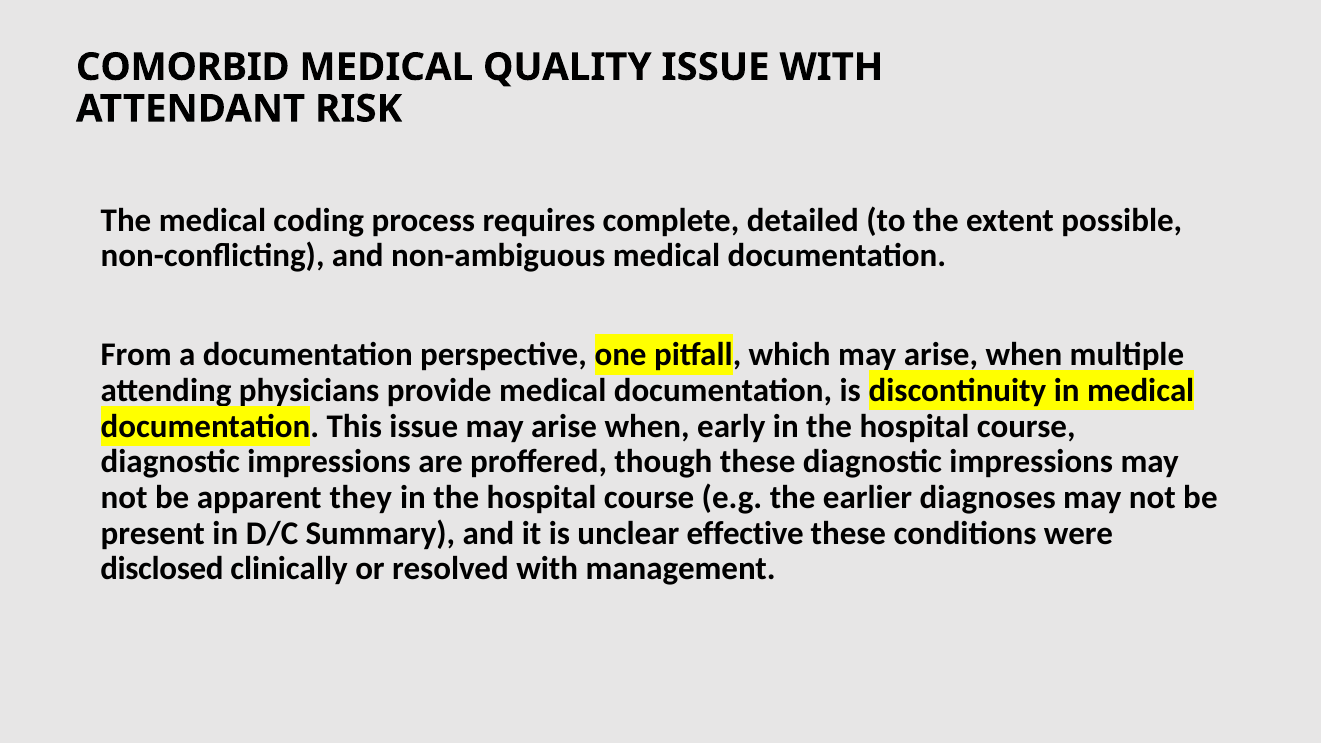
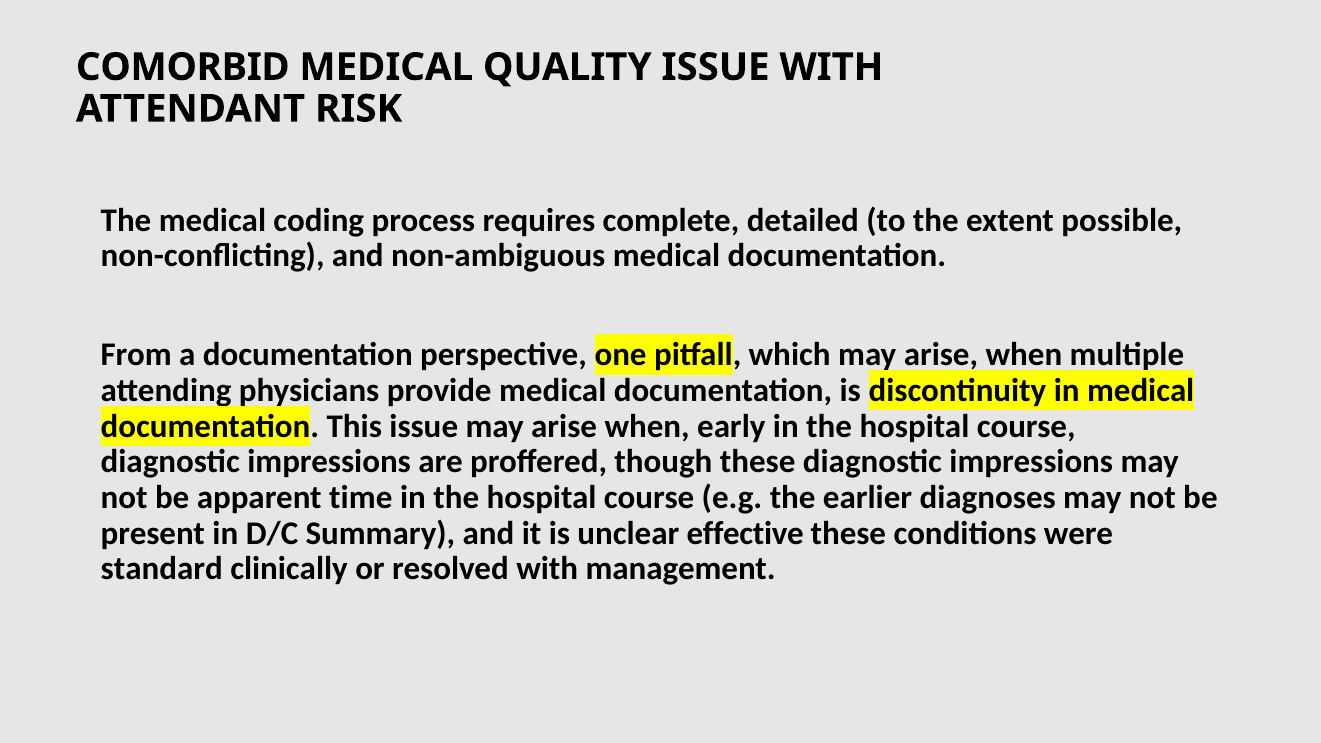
they: they -> time (361, 497)
disclosed: disclosed -> standard (162, 569)
